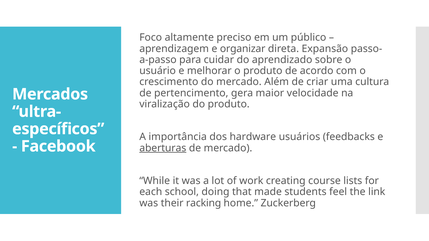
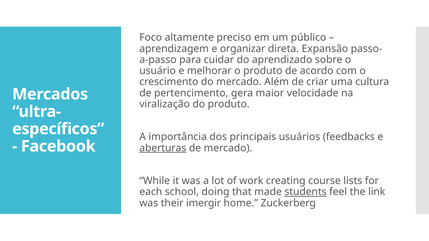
hardware: hardware -> principais (253, 137)
students underline: none -> present (306, 192)
racking: racking -> imergir (204, 203)
